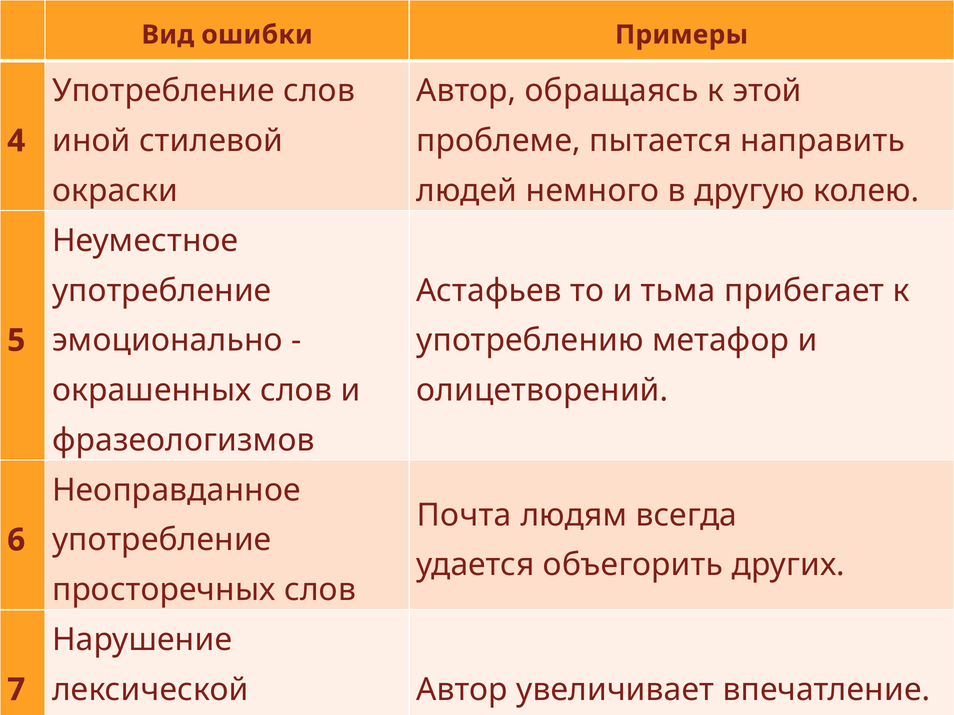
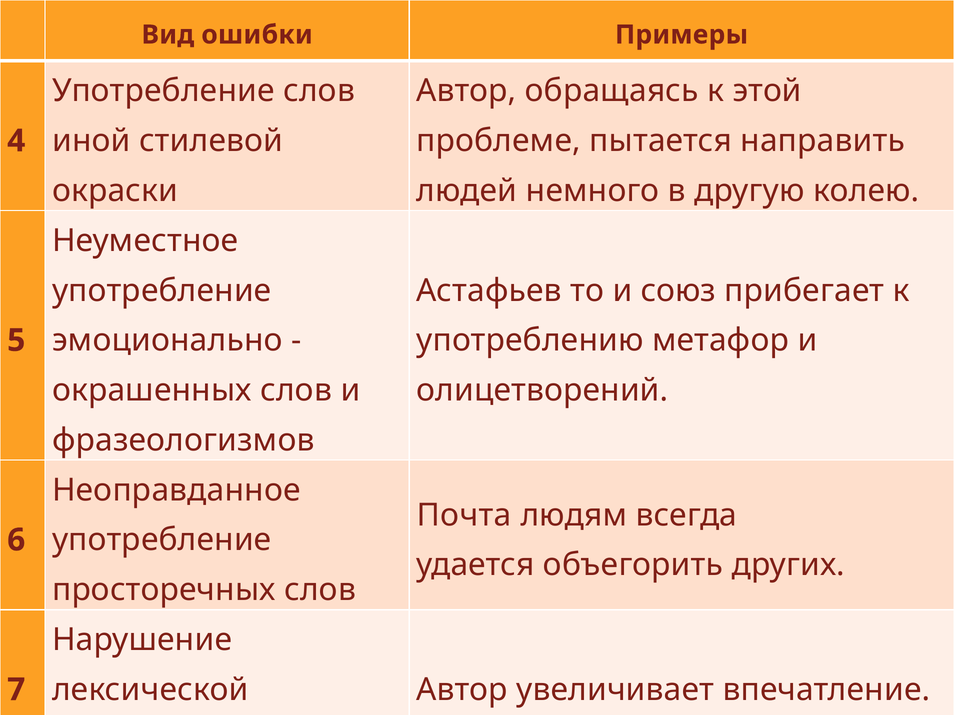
тьма: тьма -> союз (678, 291)
